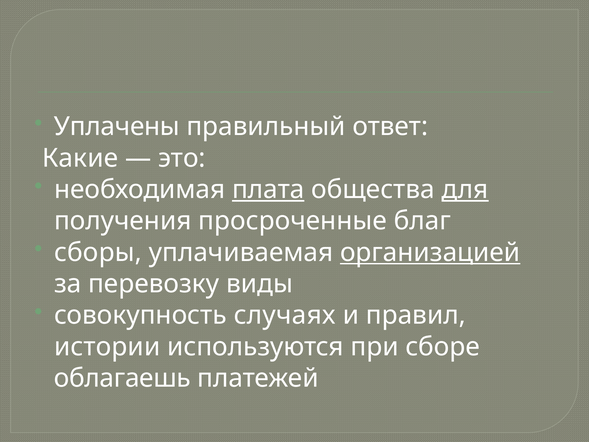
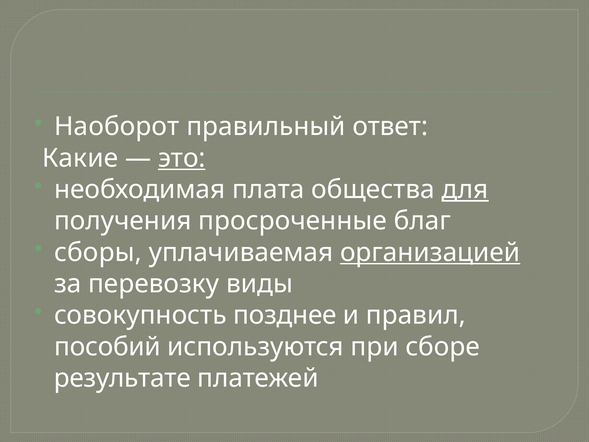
Уплачены: Уплачены -> Наоборот (117, 127)
это underline: none -> present (182, 158)
плата underline: present -> none (268, 189)
случаях: случаях -> позднее (285, 315)
истории: истории -> пособий (107, 347)
облагаешь: облагаешь -> результате (122, 378)
